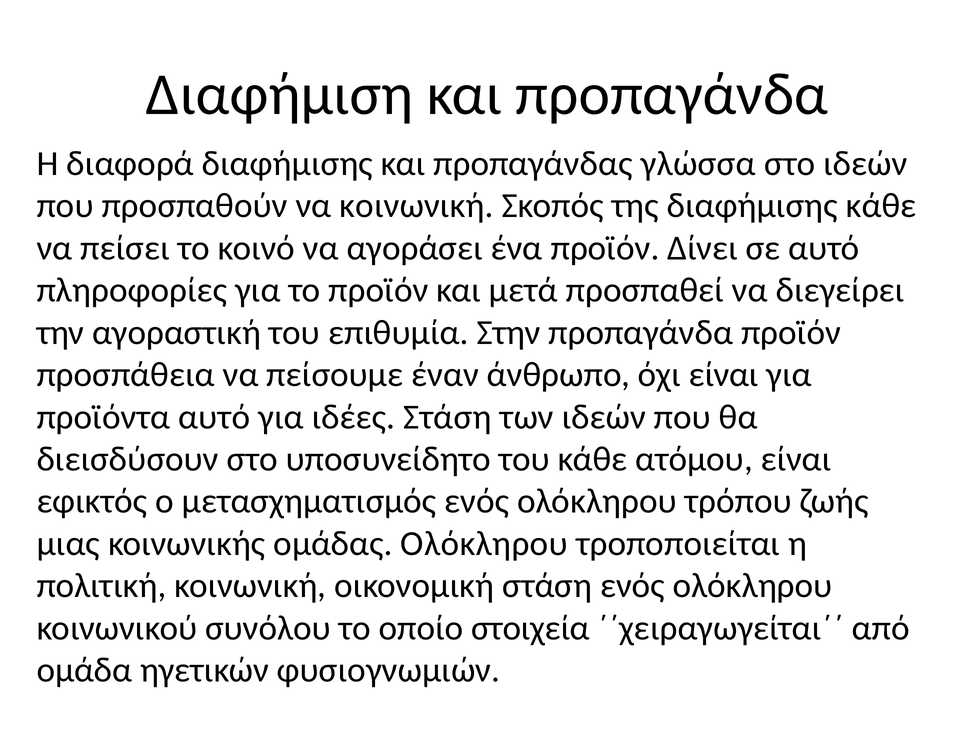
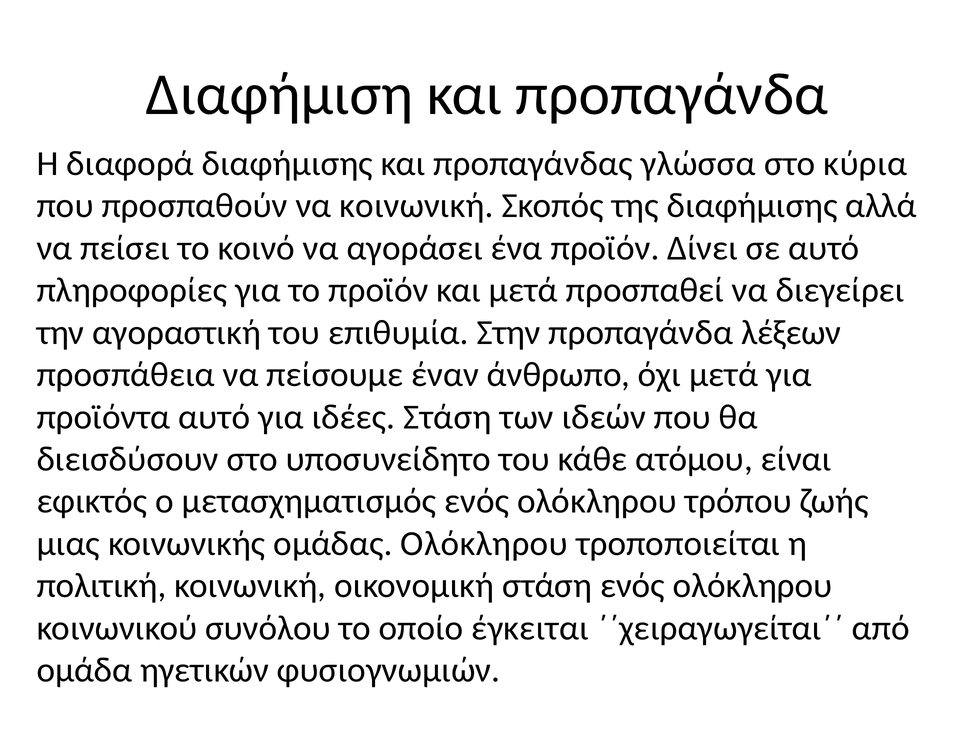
στο ιδεών: ιδεών -> κύρια (865, 164)
διαφήμισης κάθε: κάθε -> αλλά (881, 206)
προπαγάνδα προϊόν: προϊόν -> λέξεων (791, 333)
όχι είναι: είναι -> μετά (724, 375)
στοιχεία: στοιχεία -> έγκειται (530, 628)
